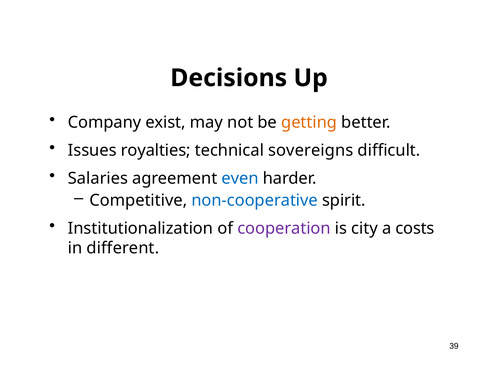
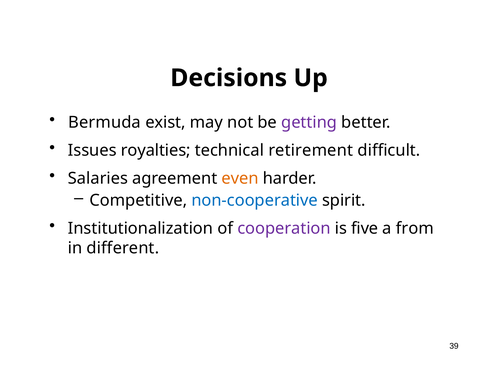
Company: Company -> Bermuda (105, 122)
getting colour: orange -> purple (309, 122)
sovereigns: sovereigns -> retirement (311, 150)
even colour: blue -> orange (240, 178)
city: city -> five (365, 228)
costs: costs -> from (415, 228)
